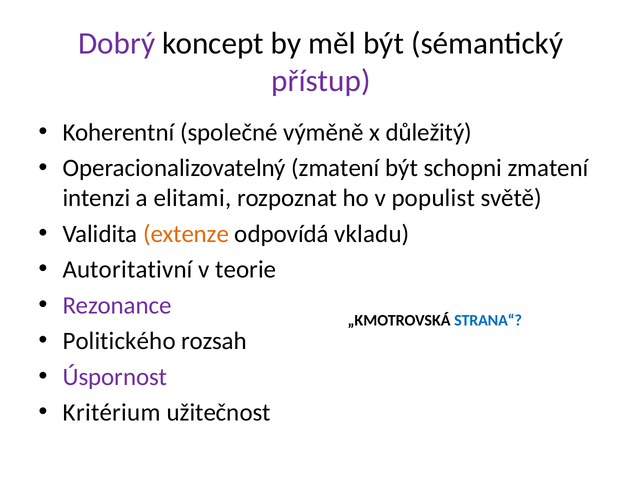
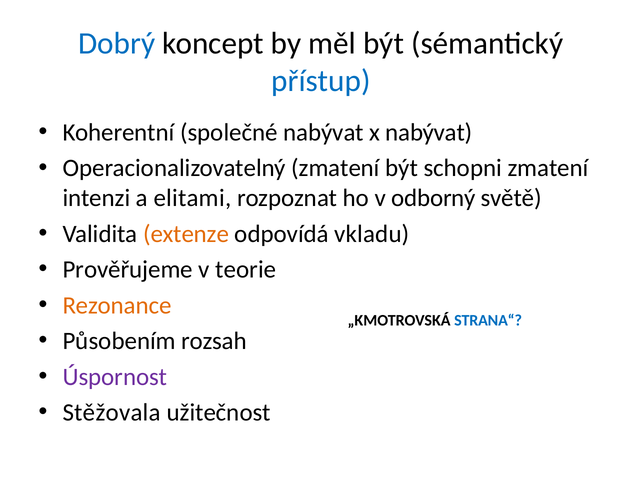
Dobrý colour: purple -> blue (117, 43)
přístup colour: purple -> blue (321, 81)
společné výměně: výměně -> nabývat (324, 132)
x důležitý: důležitý -> nabývat (429, 132)
populist: populist -> odborný (434, 198)
Autoritativní: Autoritativní -> Prověřujeme (128, 269)
Rezonance colour: purple -> orange (117, 305)
Politického: Politického -> Působením (119, 341)
Kritérium: Kritérium -> Stěžovala (112, 412)
